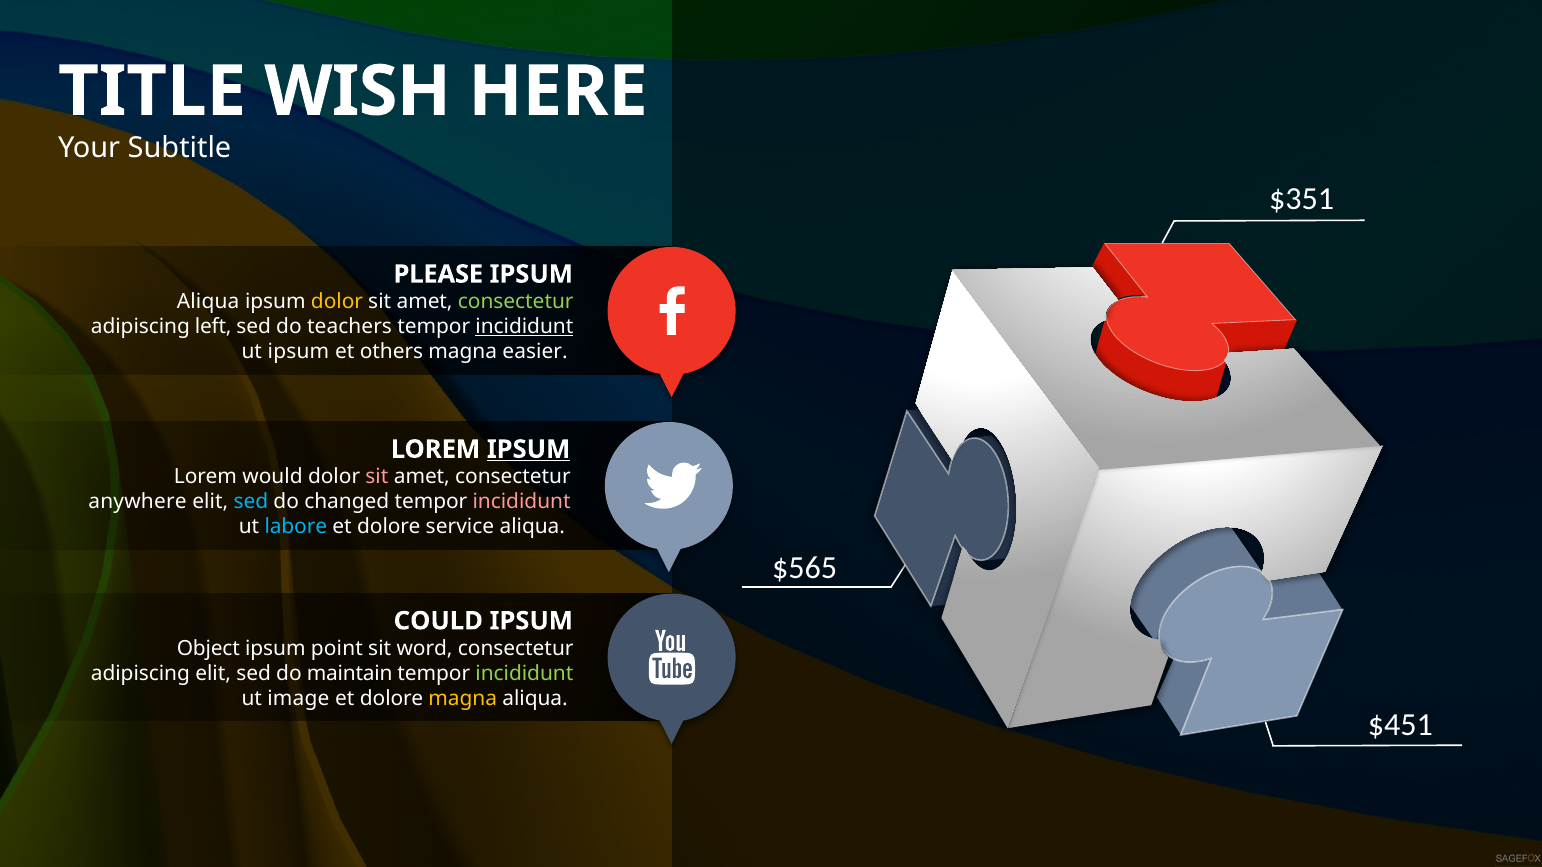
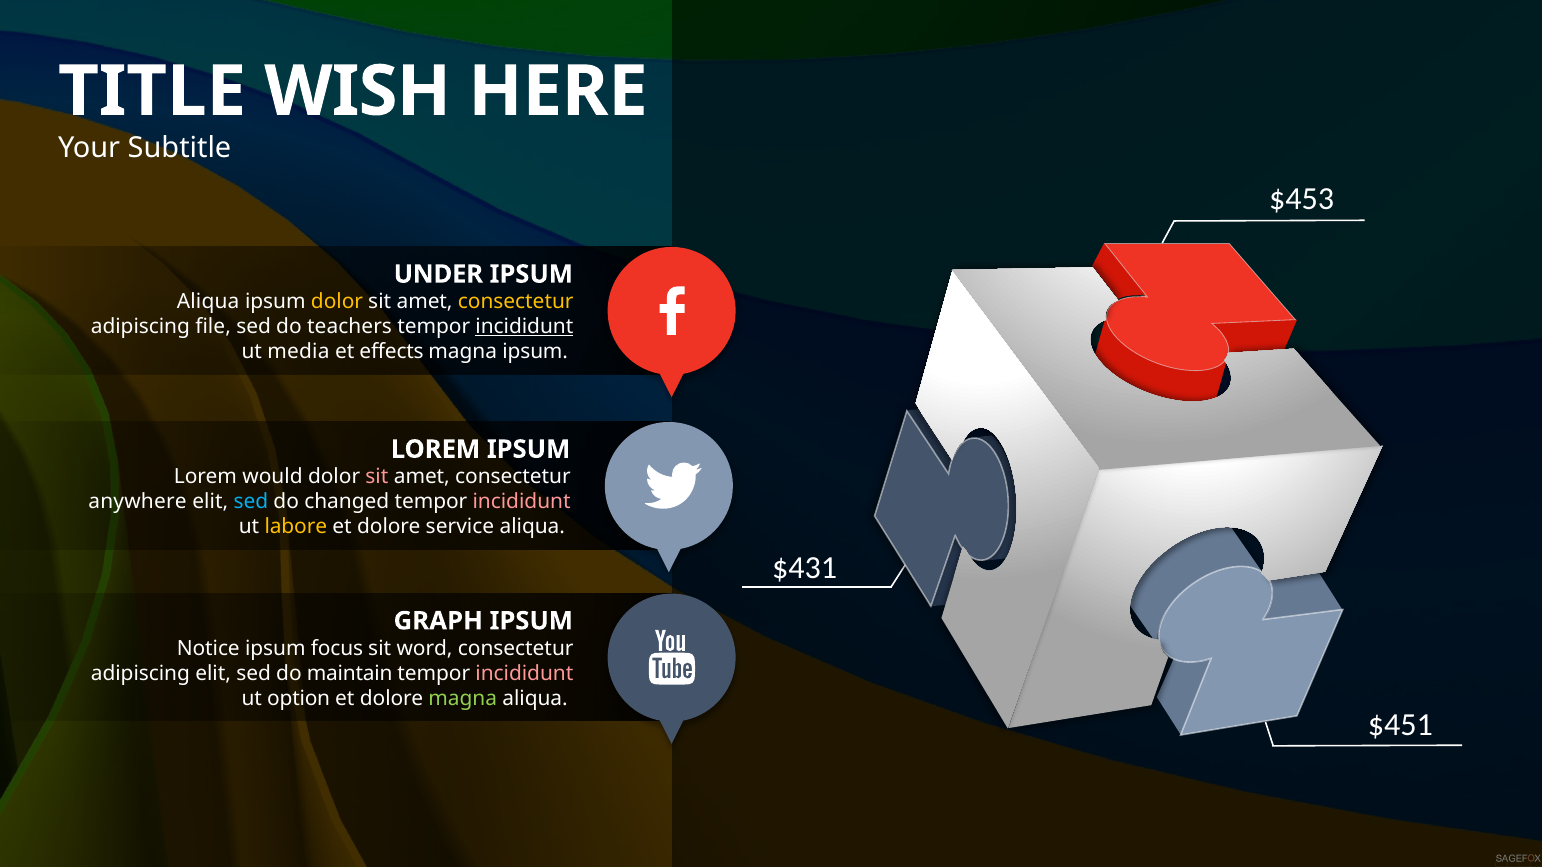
$351: $351 -> $453 (1302, 199)
PLEASE: PLEASE -> UNDER (438, 274)
consectetur colour: light green -> yellow (516, 302)
left: left -> file (213, 327)
ut ipsum: ipsum -> media (298, 352)
others: others -> effects (392, 352)
magna easier: easier -> ipsum (535, 352)
IPSUM underline: present -> none (528, 449)
labore colour: light blue -> yellow (296, 527)
$565: $565 -> $431 (805, 568)
COULD: COULD -> GRAPH (438, 621)
Object: Object -> Notice (208, 649)
point: point -> focus (337, 649)
incididunt colour: light green -> pink (524, 674)
image: image -> option (299, 699)
magna colour: yellow -> light green (463, 699)
